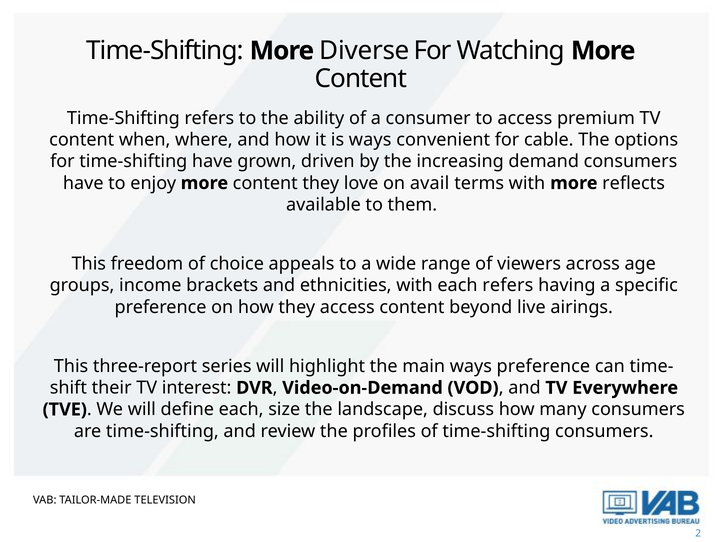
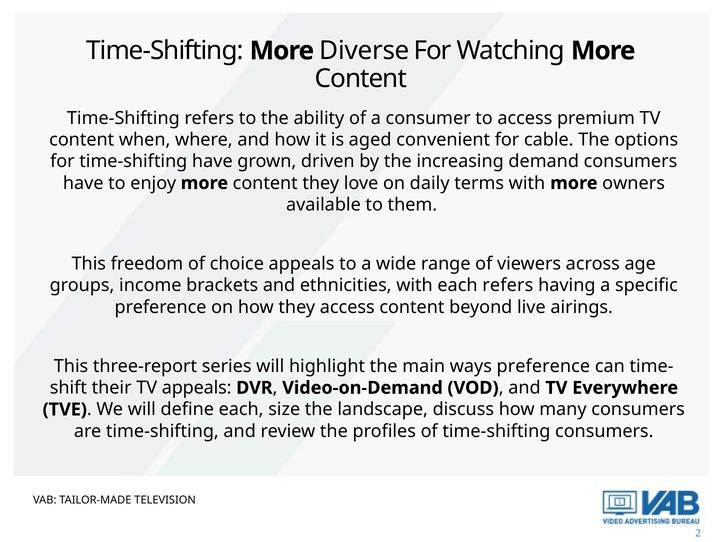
is ways: ways -> aged (370, 140)
avail: avail -> daily (430, 183)
reflects: reflects -> owners (634, 183)
TV interest: interest -> appeals (197, 387)
